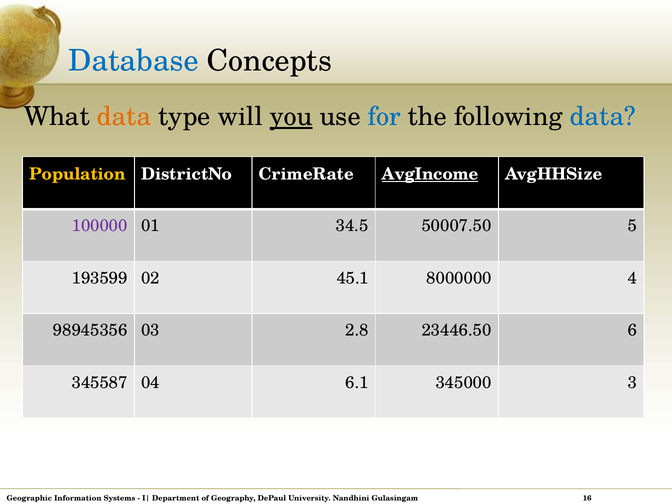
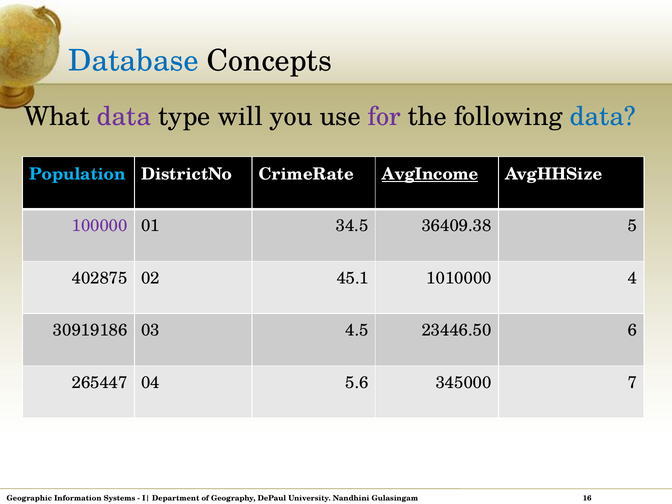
data colour: orange -> purple (124, 117)
you underline: present -> none (291, 117)
for colour: blue -> purple (384, 117)
Population colour: yellow -> light blue (77, 174)
50007.50: 50007.50 -> 36409.38 (457, 226)
193599: 193599 -> 402875 (100, 278)
8000000: 8000000 -> 1010000 (459, 278)
98945356: 98945356 -> 30919186 (90, 330)
2.8: 2.8 -> 4.5 (357, 330)
345587: 345587 -> 265447 (100, 383)
6.1: 6.1 -> 5.6 (357, 383)
3: 3 -> 7 (633, 383)
